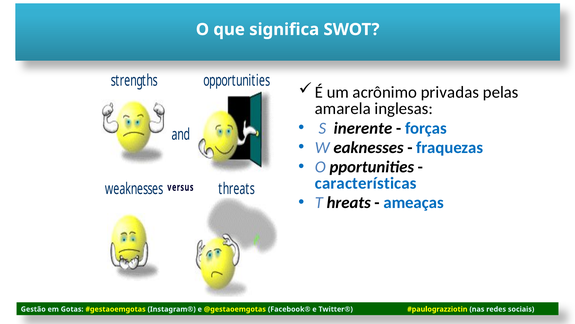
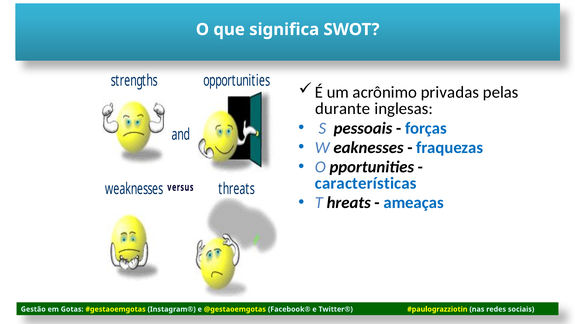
amarela: amarela -> durante (343, 109)
inerente: inerente -> pessoais (363, 128)
